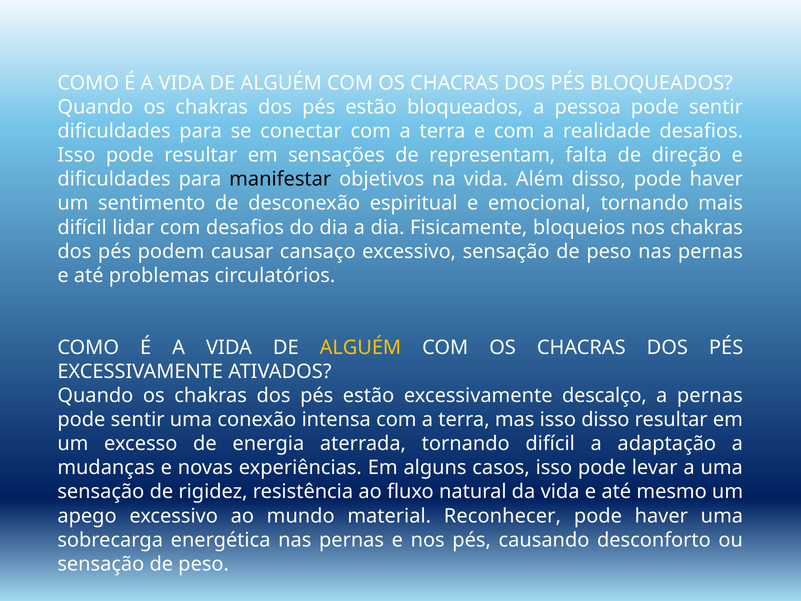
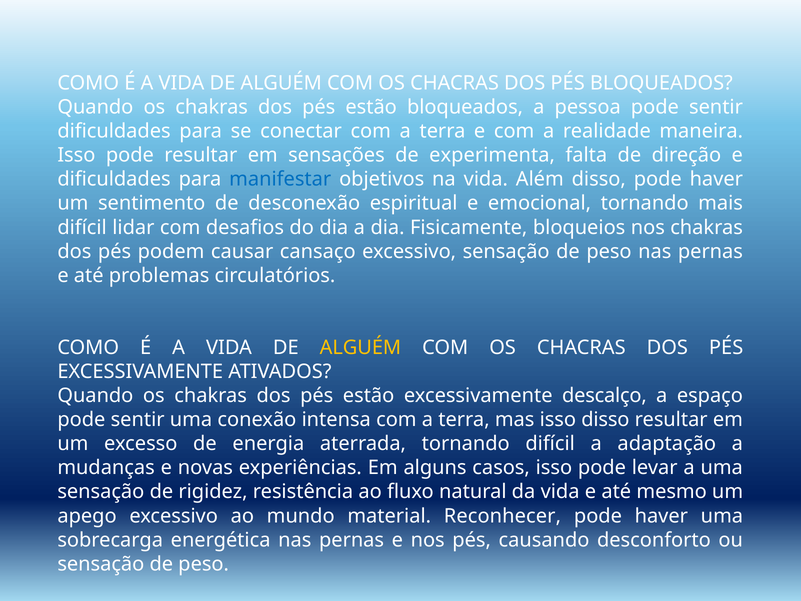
realidade desafios: desafios -> maneira (701, 131)
representam: representam -> experimenta (492, 155)
manifestar colour: black -> blue (280, 179)
a pernas: pernas -> espaço (710, 396)
